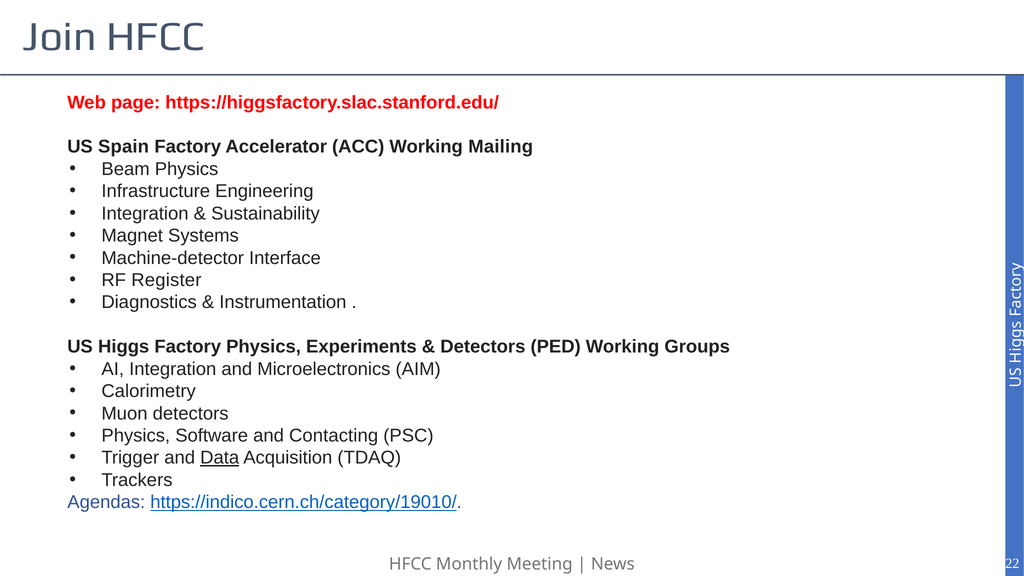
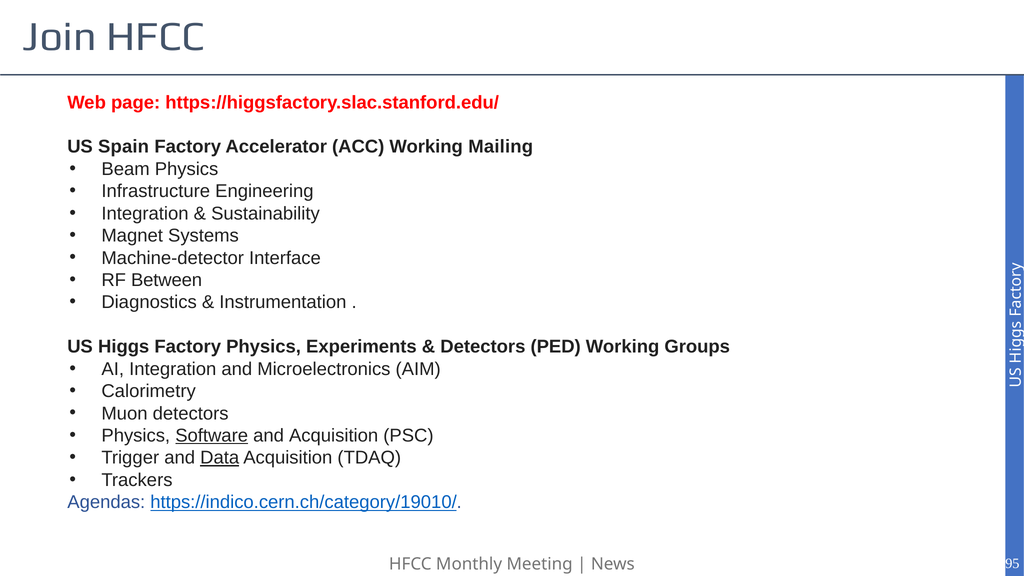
Register: Register -> Between (167, 280)
Software underline: none -> present (212, 436)
and Contacting: Contacting -> Acquisition (334, 436)
22: 22 -> 95 (1012, 564)
